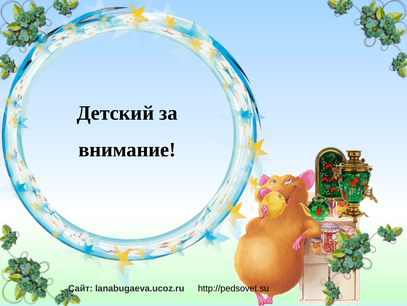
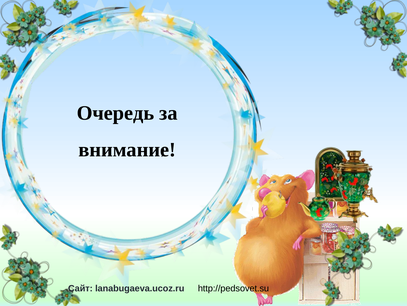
Детский: Детский -> Очередь (115, 113)
